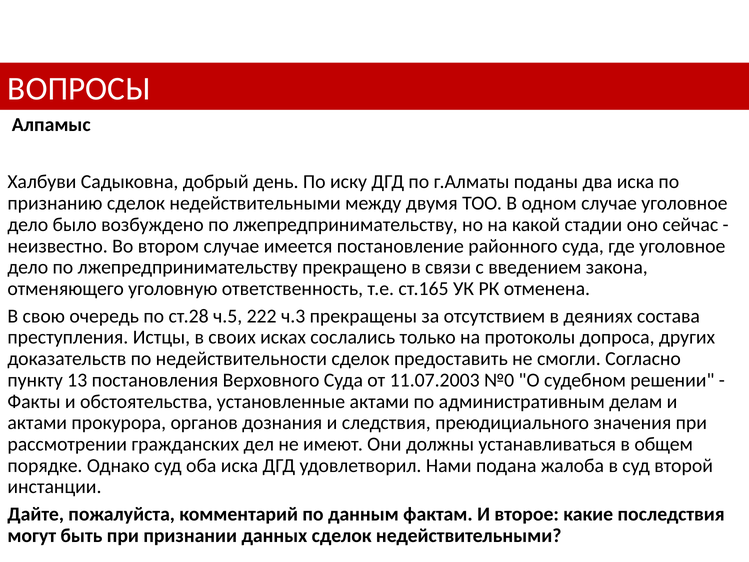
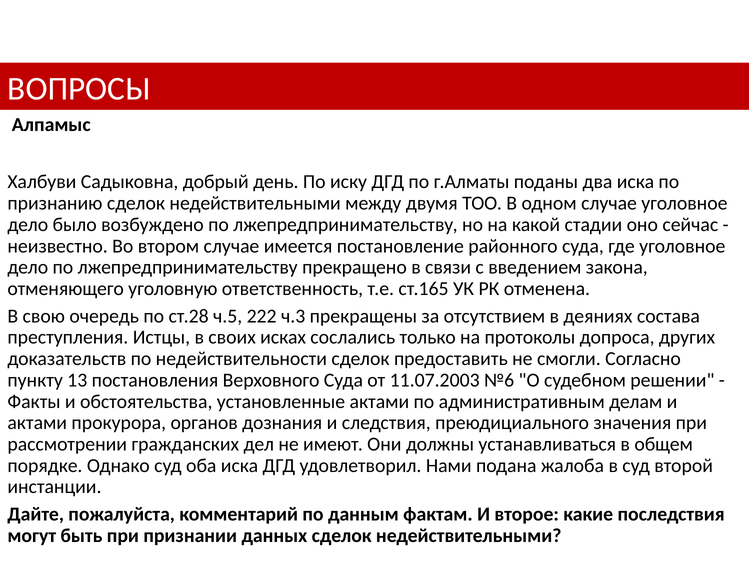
№0: №0 -> №6 (499, 380)
